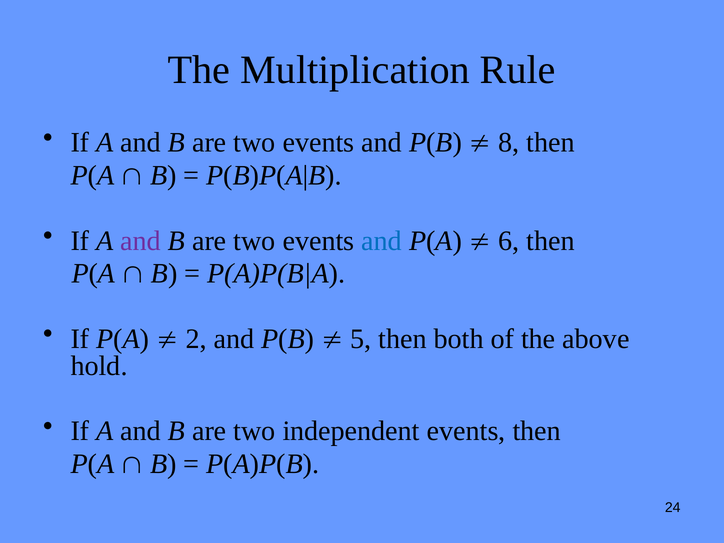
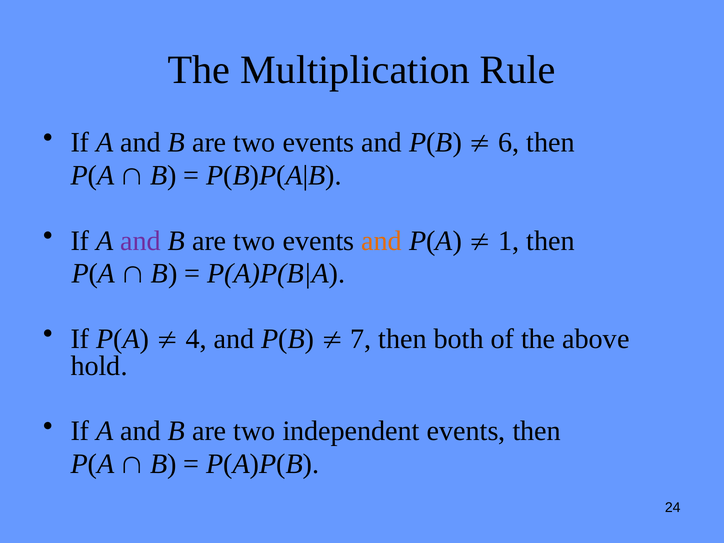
8: 8 -> 6 (509, 143)
and colour: blue -> orange (382, 241)
6: 6 -> 1 (509, 241)
2: 2 -> 4 (196, 339)
5: 5 -> 7 (361, 339)
